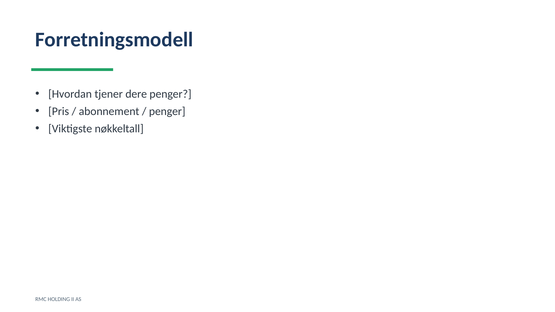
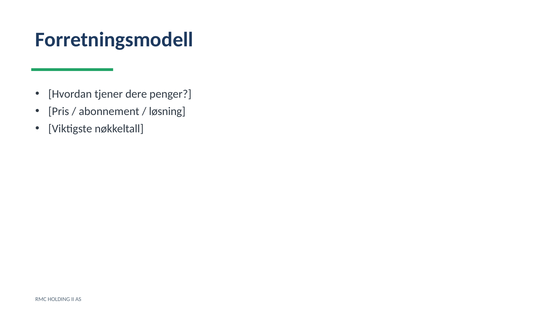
penger: penger -> løsning (167, 111)
